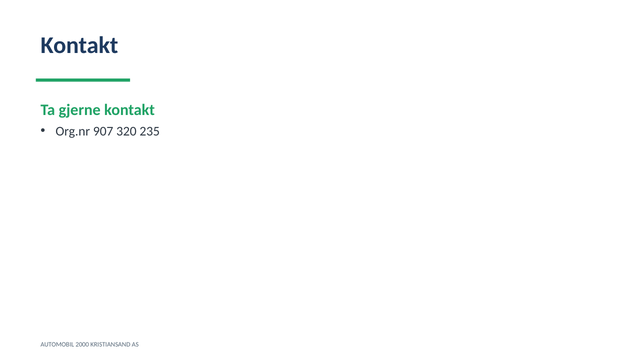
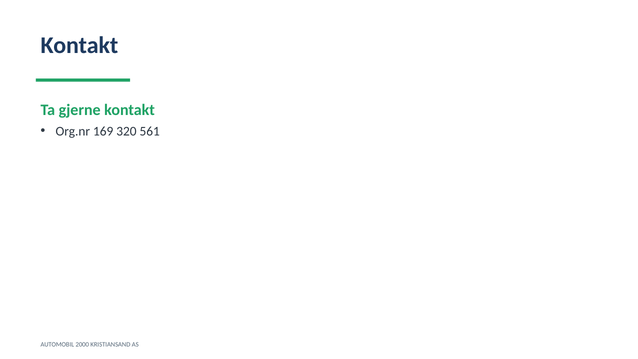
907: 907 -> 169 (103, 131)
235: 235 -> 561 (150, 131)
